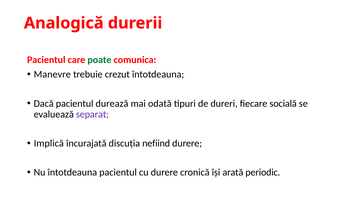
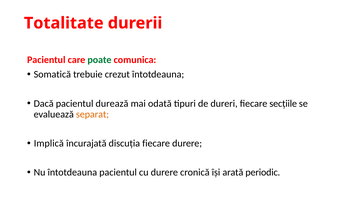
Analogică: Analogică -> Totalitate (64, 23)
Manevre: Manevre -> Somatică (52, 74)
socială: socială -> secțiile (283, 103)
separat colour: purple -> orange (92, 114)
discuția nefiind: nefiind -> fiecare (156, 143)
